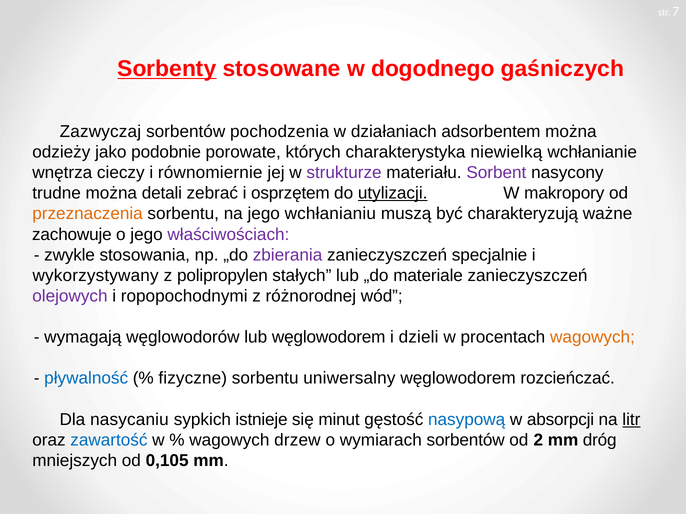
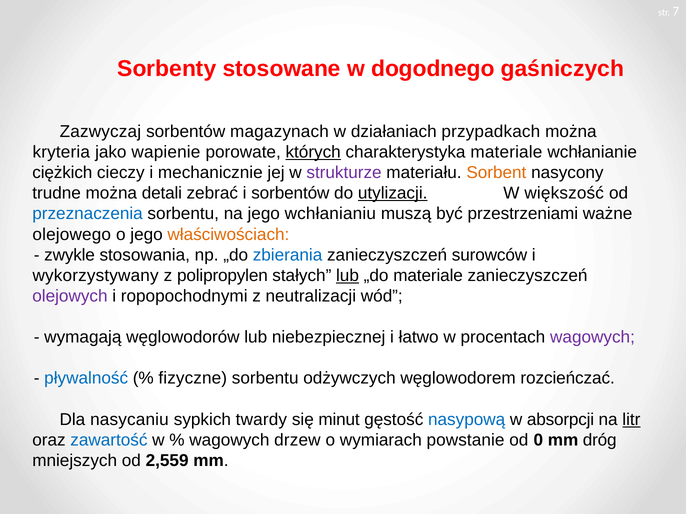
Sorbenty underline: present -> none (167, 69)
pochodzenia: pochodzenia -> magazynach (279, 132)
adsorbentem: adsorbentem -> przypadkach (491, 132)
odzieży: odzieży -> kryteria (61, 152)
podobnie: podobnie -> wapienie (166, 152)
których underline: none -> present (313, 152)
charakterystyka niewielką: niewielką -> materiale (506, 152)
wnętrza: wnętrza -> ciężkich (62, 173)
równomiernie: równomiernie -> mechanicznie (210, 173)
Sorbent colour: purple -> orange (496, 173)
i osprzętem: osprzętem -> sorbentów (290, 193)
makropory: makropory -> większość (564, 193)
przeznaczenia colour: orange -> blue (88, 214)
charakteryzują: charakteryzują -> przestrzeniami (523, 214)
zachowuje: zachowuje -> olejowego (72, 235)
właściwościach colour: purple -> orange (228, 235)
zbierania colour: purple -> blue (288, 255)
specjalnie: specjalnie -> surowców (490, 255)
lub underline: none -> present (348, 276)
różnorodnej: różnorodnej -> neutralizacji (311, 296)
lub węglowodorem: węglowodorem -> niebezpiecznej (329, 338)
dzieli: dzieli -> łatwo (419, 338)
wagowych colour: orange -> purple (592, 338)
uniwersalny: uniwersalny -> odżywczych (349, 379)
istnieje: istnieje -> twardy (261, 420)
wymiarach sorbentów: sorbentów -> powstanie (466, 440)
2: 2 -> 0 (538, 440)
0,105: 0,105 -> 2,559 (167, 461)
